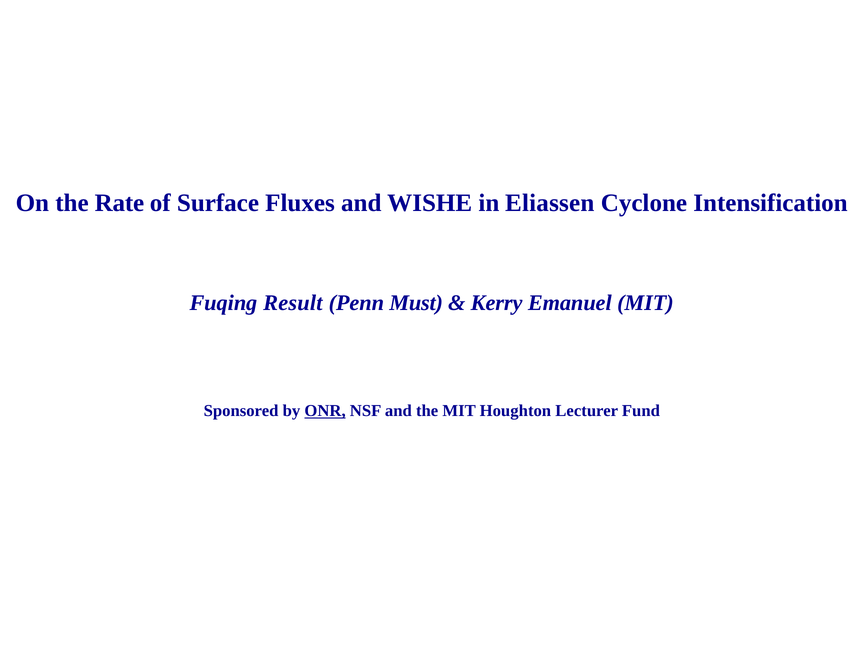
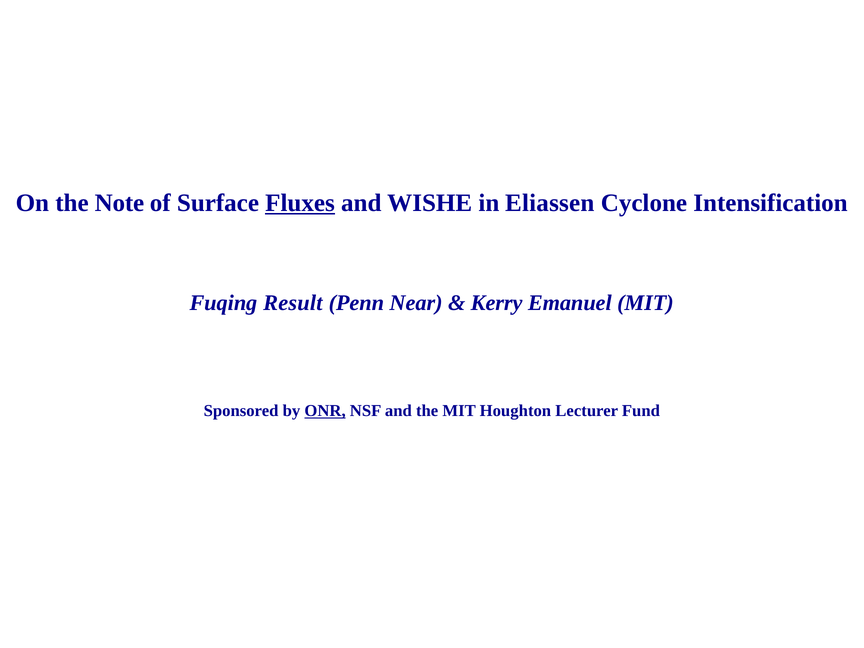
Rate: Rate -> Note (119, 203)
Fluxes underline: none -> present (300, 203)
Must: Must -> Near (416, 303)
